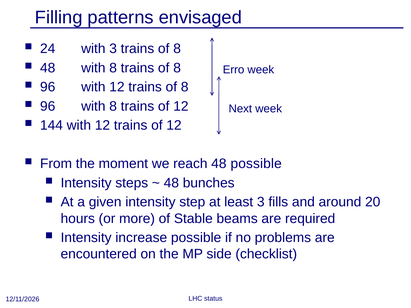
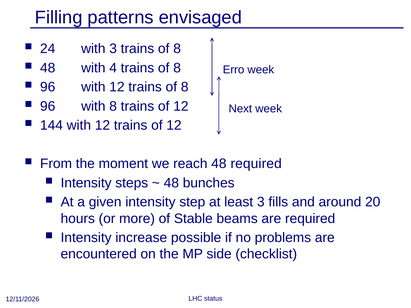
48 with 8: 8 -> 4 (113, 68)
48 possible: possible -> required (256, 164)
